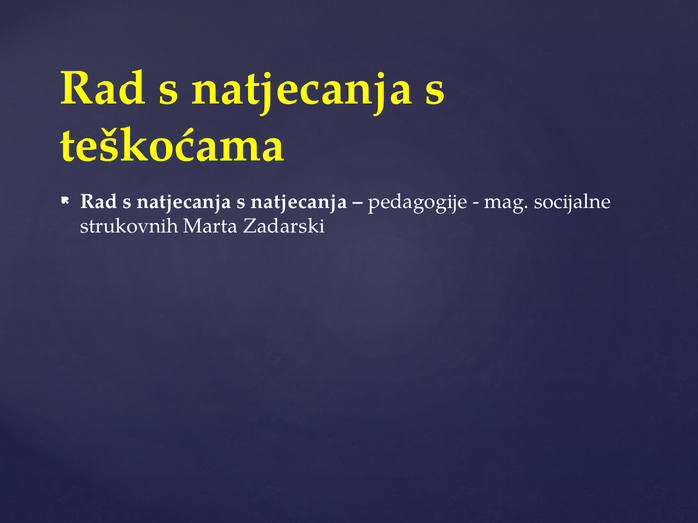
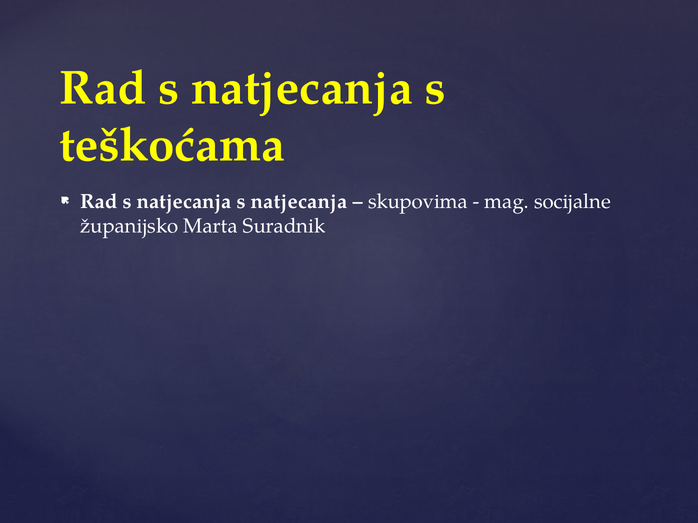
pedagogije: pedagogije -> skupovima (418, 202)
strukovnih: strukovnih -> županijsko (129, 226)
Zadarski: Zadarski -> Suradnik (284, 226)
